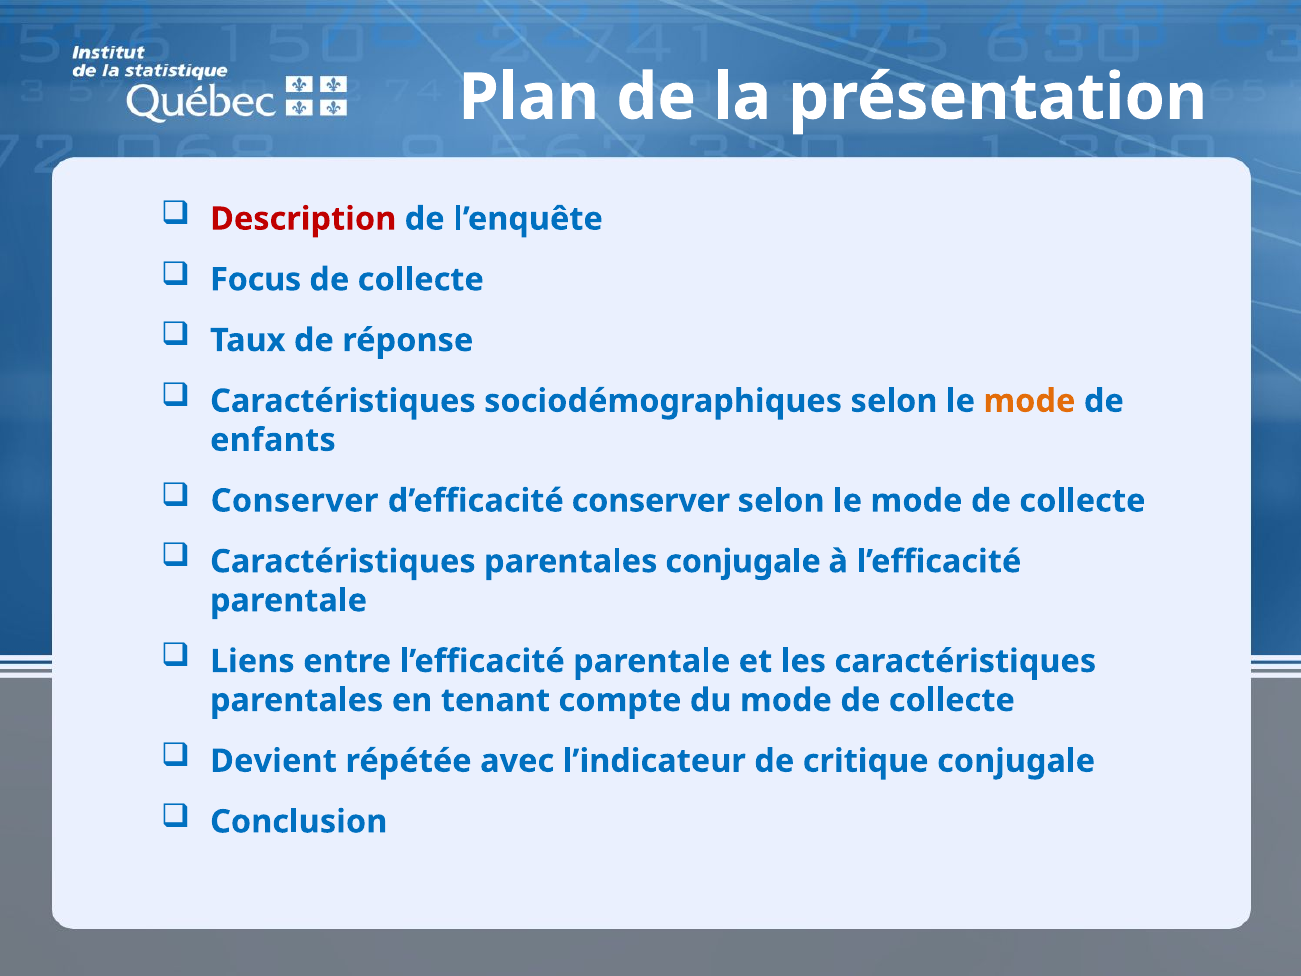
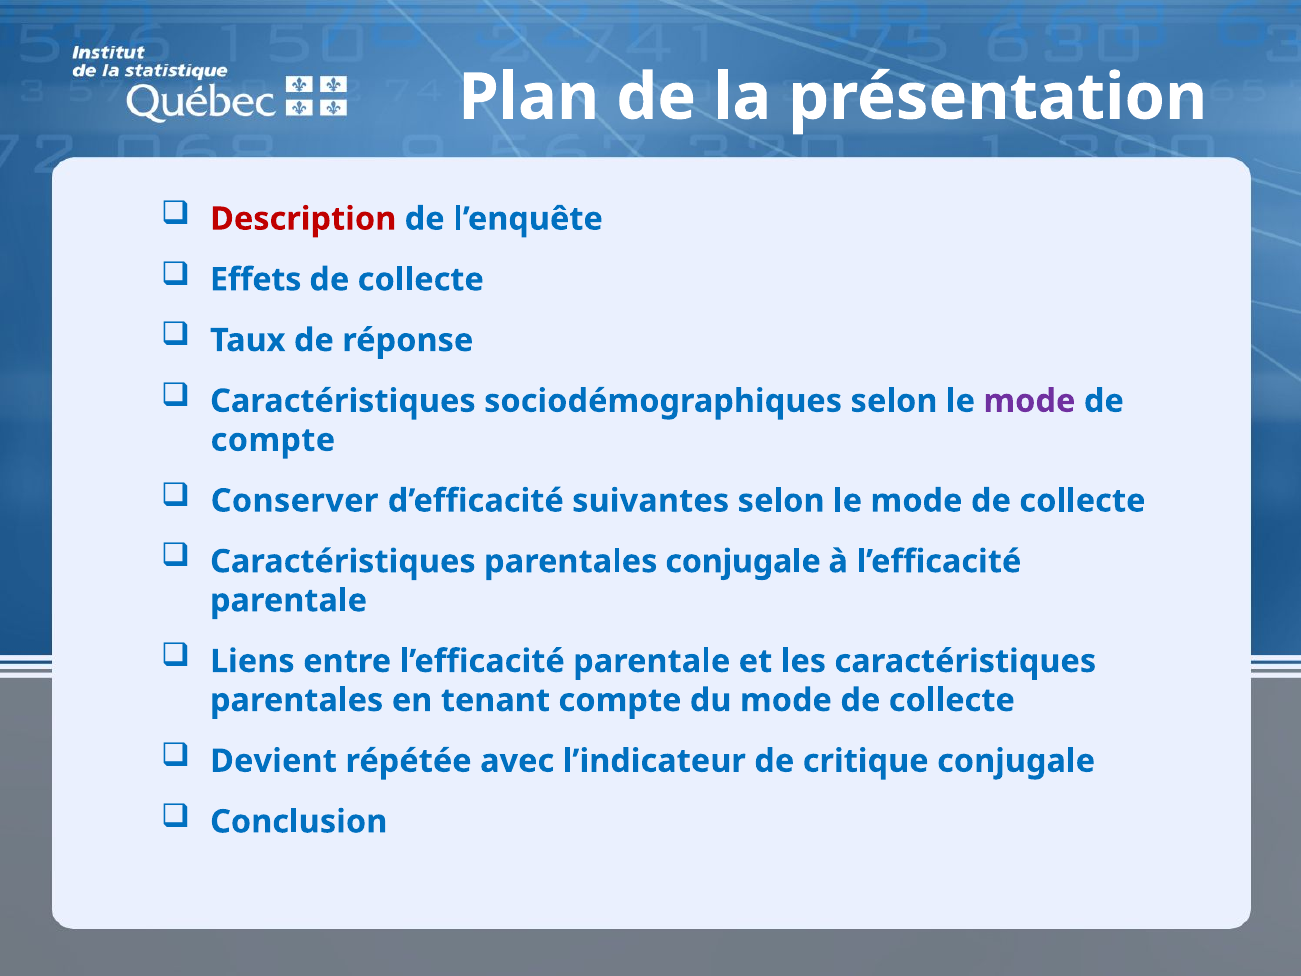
Focus: Focus -> Effets (256, 280)
mode colour: orange -> purple (1029, 401)
enfants: enfants -> compte (273, 440)
d’efficacité conserver: conserver -> suivantes (651, 501)
